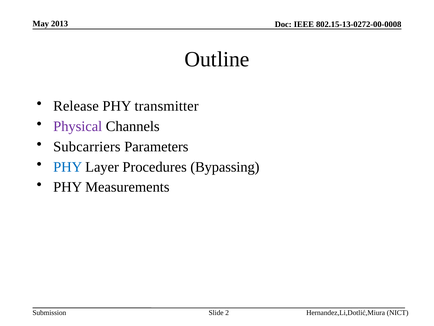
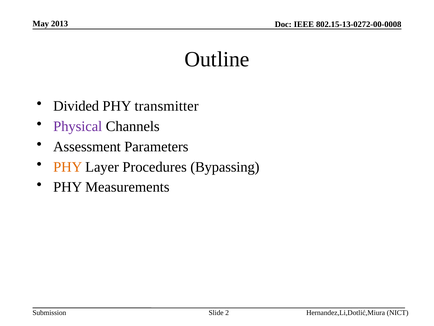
Release: Release -> Divided (76, 106)
Subcarriers: Subcarriers -> Assessment (87, 146)
PHY colour: blue -> orange (68, 167)
